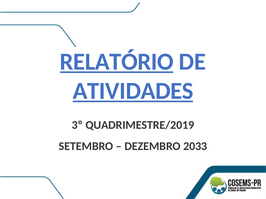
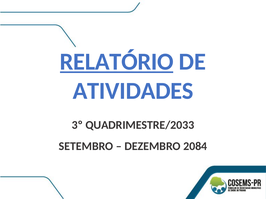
ATIVIDADES underline: present -> none (133, 91)
QUADRIMESTRE/2019: QUADRIMESTRE/2019 -> QUADRIMESTRE/2033 (140, 125)
2033: 2033 -> 2084 (195, 147)
